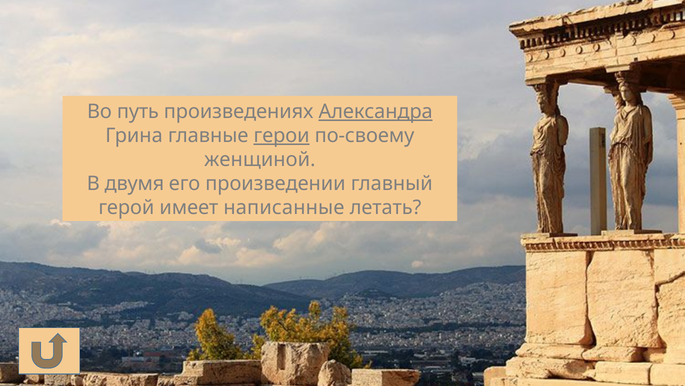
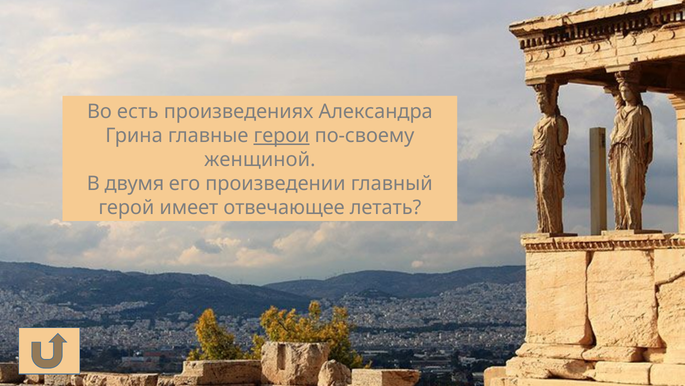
путь: путь -> есть (138, 111)
Александра underline: present -> none (376, 111)
написанные: написанные -> отвечающее (284, 207)
